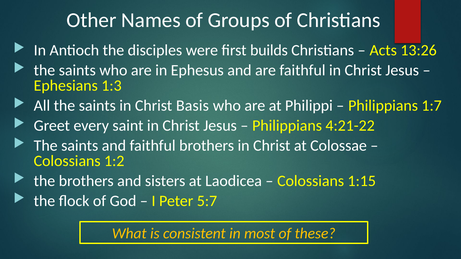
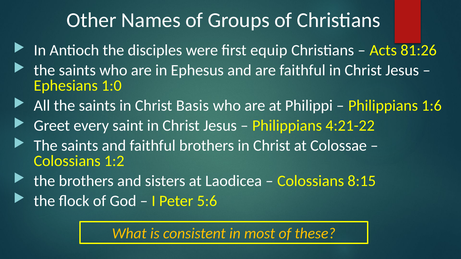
builds: builds -> equip (269, 50)
13:26: 13:26 -> 81:26 (419, 50)
1:3: 1:3 -> 1:0 (112, 86)
1:7: 1:7 -> 1:6 (432, 106)
1:15: 1:15 -> 8:15 (362, 181)
5:7: 5:7 -> 5:6 (207, 201)
